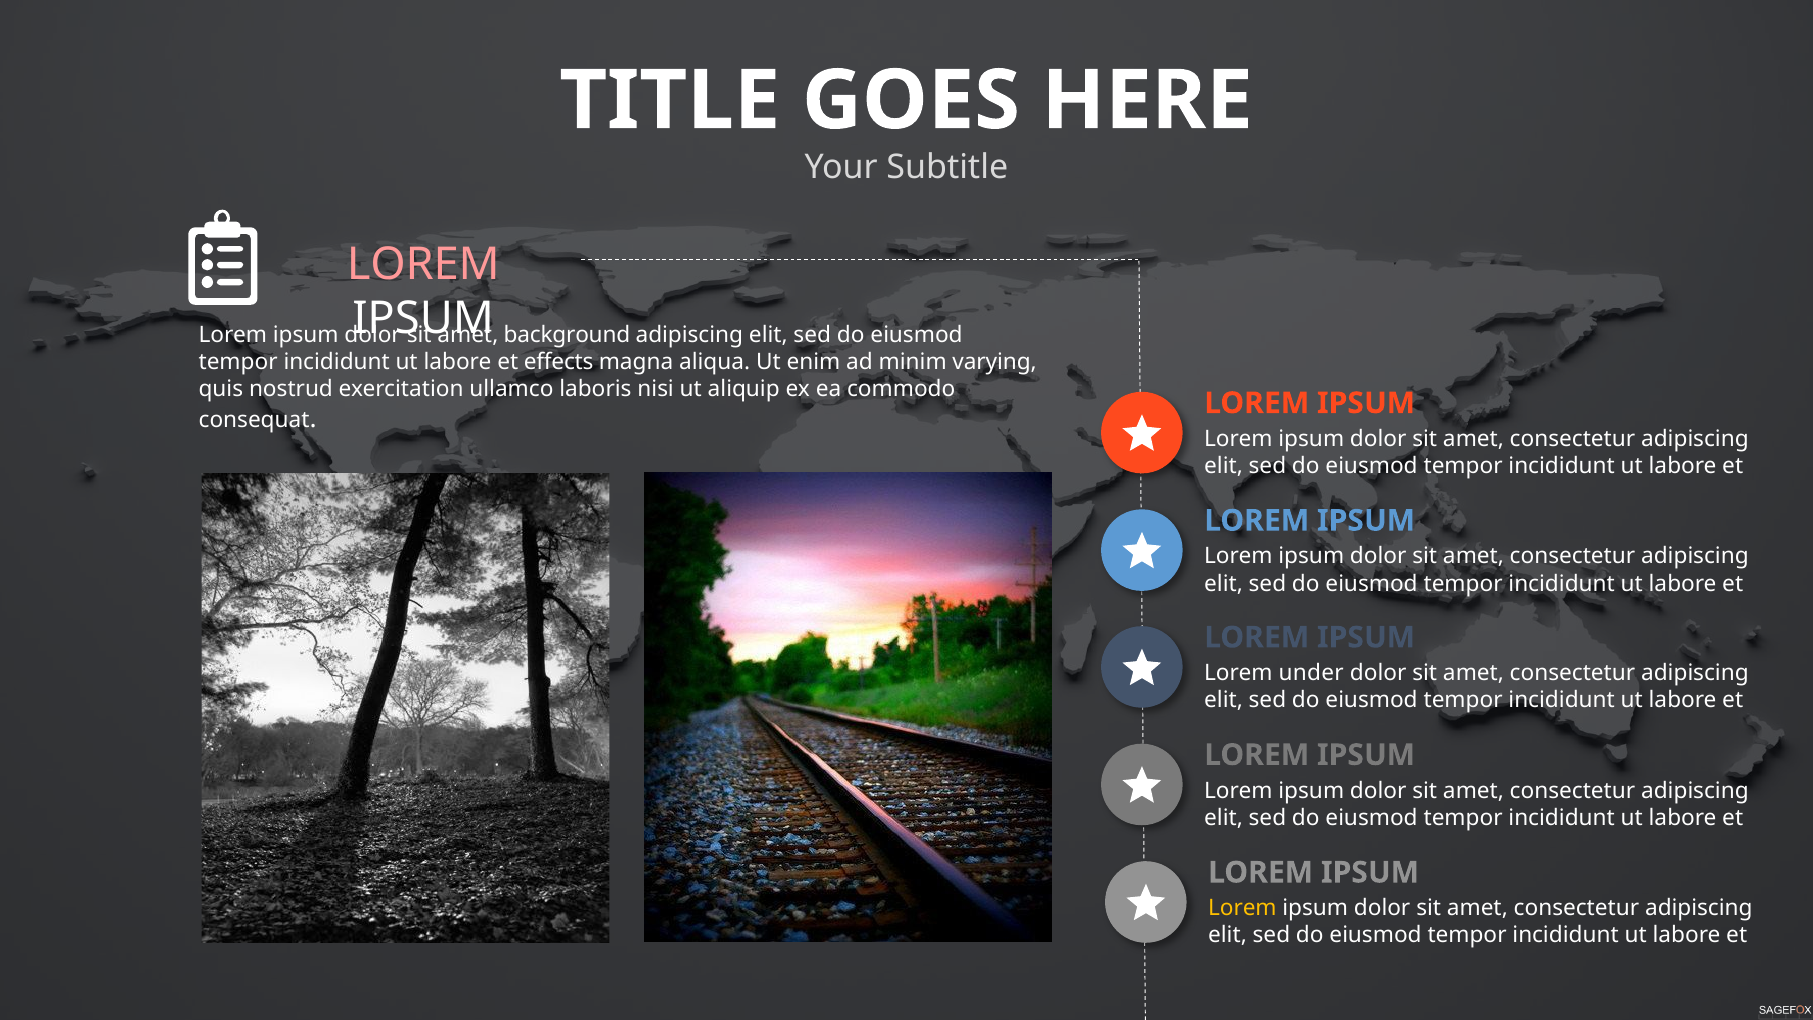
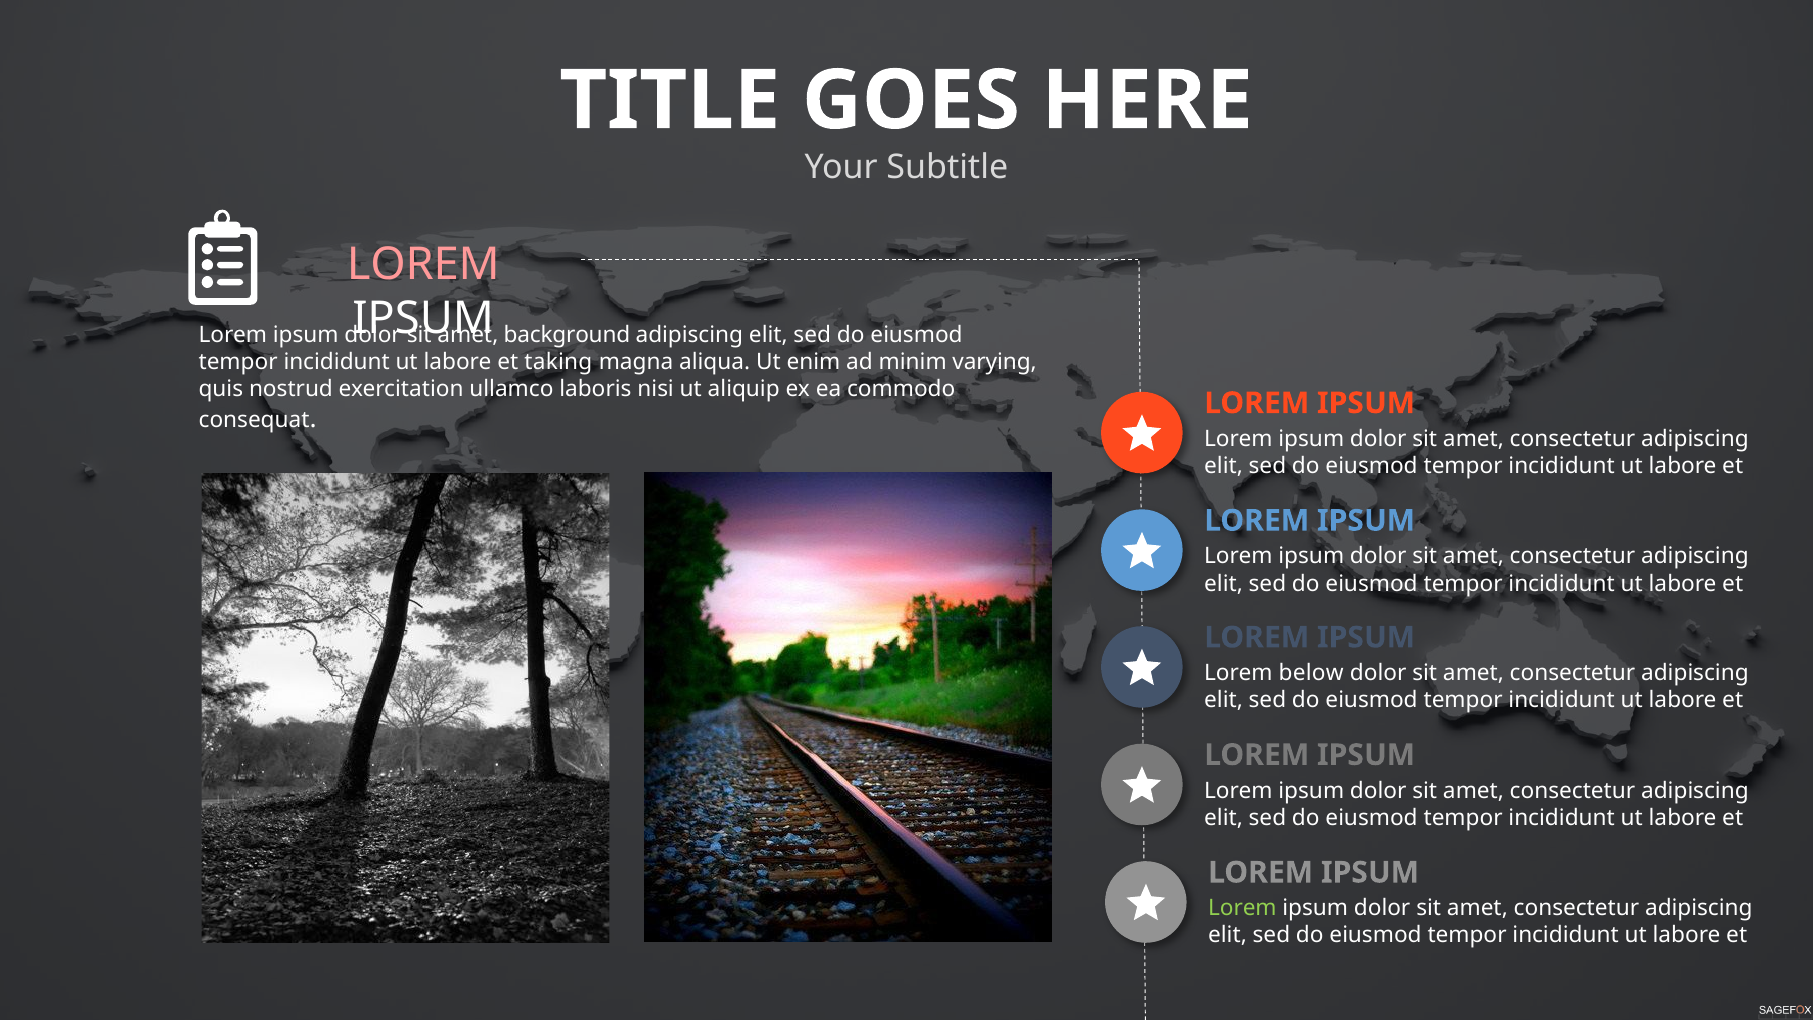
effects: effects -> taking (558, 362)
under: under -> below (1311, 673)
Lorem colour: yellow -> light green (1242, 908)
